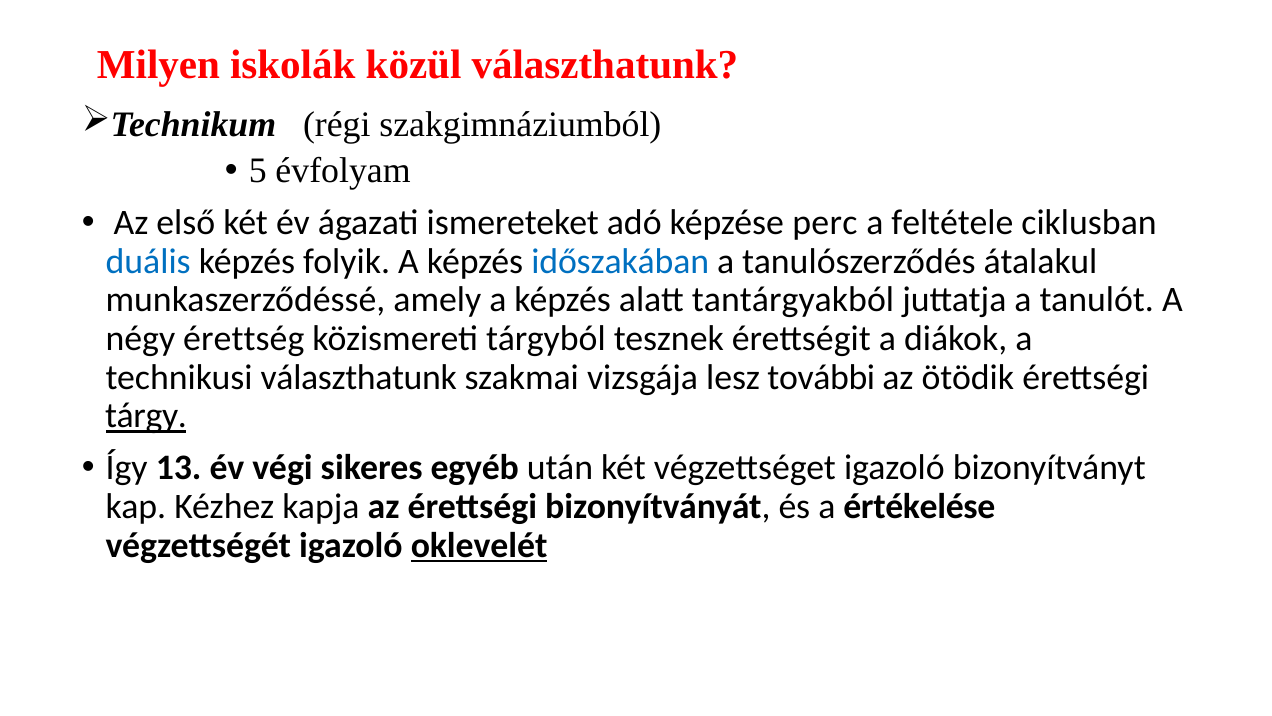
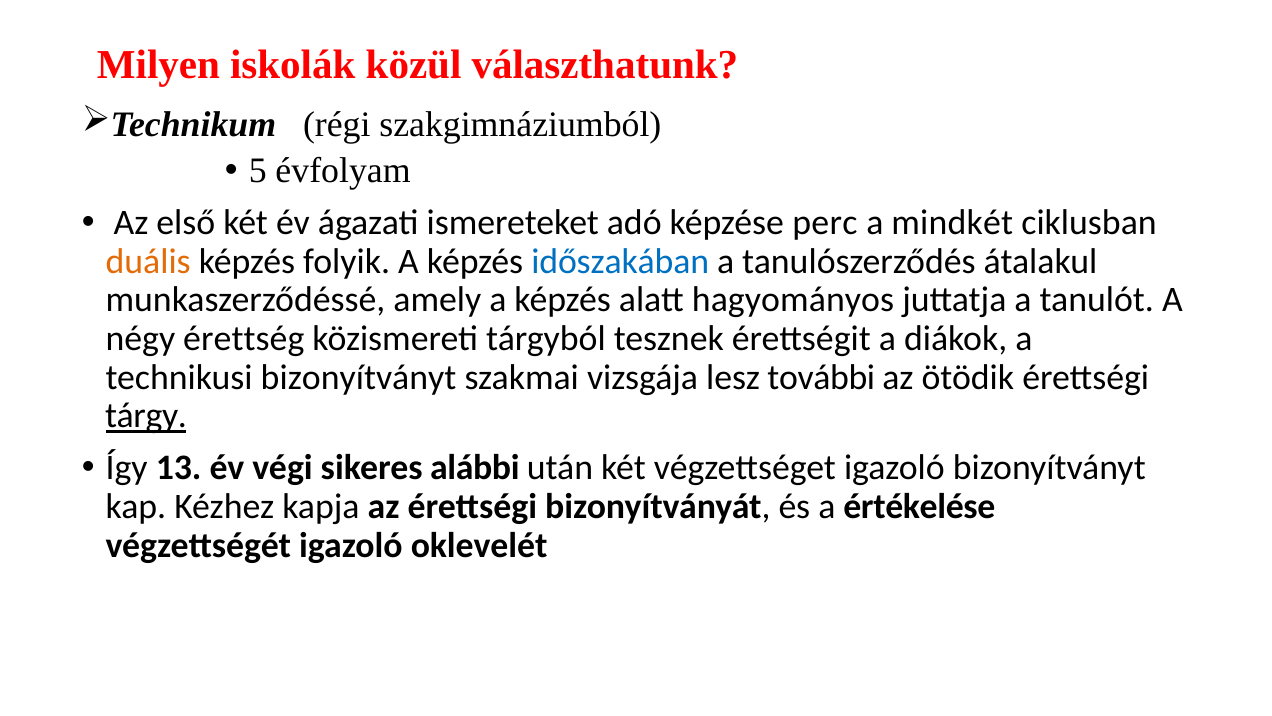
feltétele: feltétele -> mindkét (952, 222)
duális colour: blue -> orange (148, 261)
tantárgyakból: tantárgyakból -> hagyományos (793, 300)
technikusi választhatunk: választhatunk -> bizonyítványt (359, 377)
egyéb: egyéb -> alábbi (475, 468)
oklevelét underline: present -> none (479, 545)
